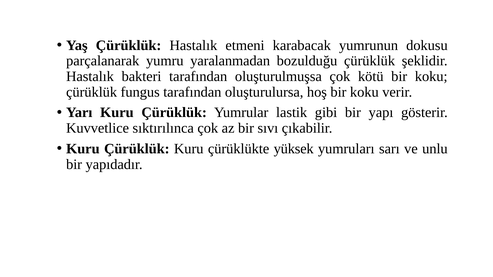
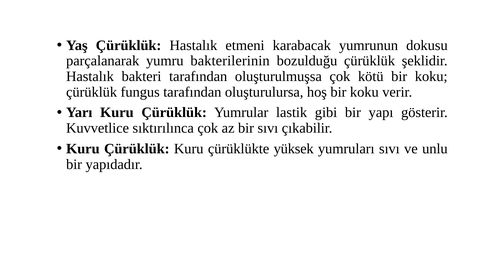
yaralanmadan: yaralanmadan -> bakterilerinin (230, 61)
yumruları sarı: sarı -> sıvı (389, 149)
